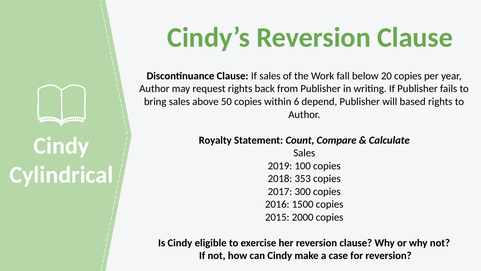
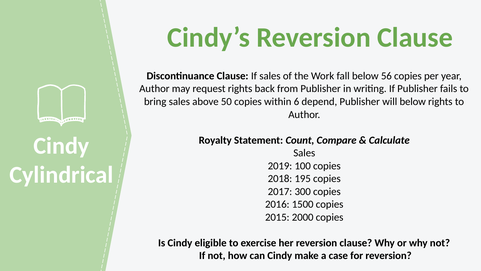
20: 20 -> 56 (386, 76)
will based: based -> below (413, 101)
353: 353 -> 195 (303, 178)
